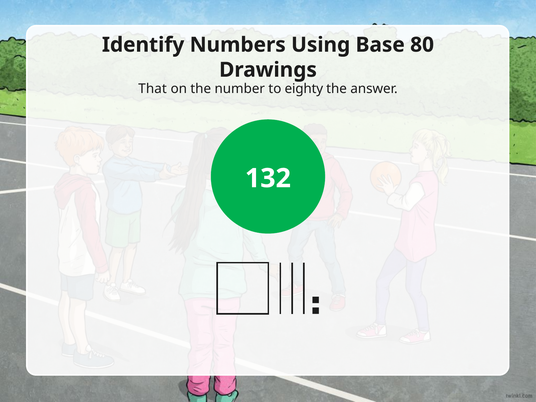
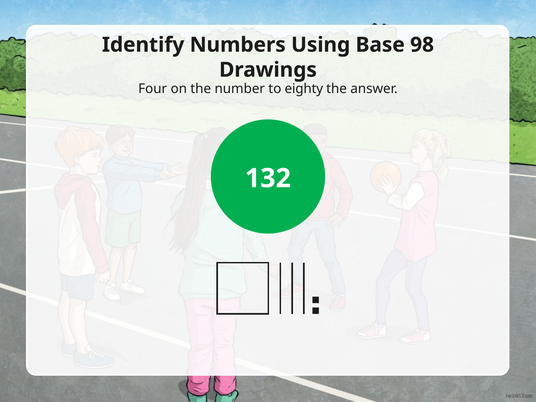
80: 80 -> 98 (422, 45)
That: That -> Four (153, 89)
